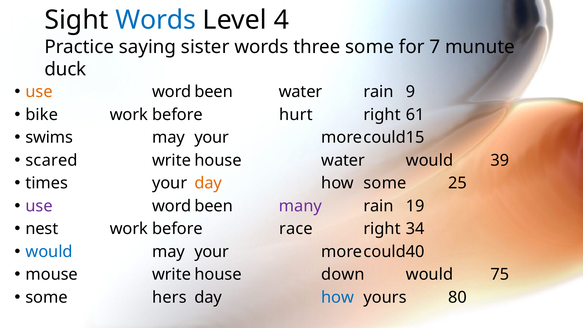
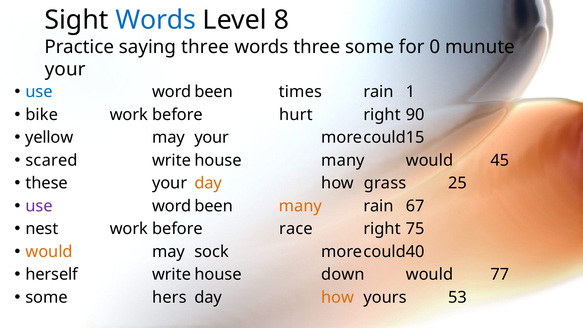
4: 4 -> 8 (281, 20)
saying sister: sister -> three (205, 47)
7: 7 -> 0 (435, 47)
duck: duck -> your (65, 69)
use colour: orange -> blue (39, 92)
water: water -> times (300, 92)
9: 9 -> 1 (411, 92)
61: 61 -> 90 (415, 115)
swims: swims -> yellow (49, 137)
water: water -> many (343, 160)
39: 39 -> 45 (500, 160)
times: times -> these (47, 183)
how some: some -> grass (385, 183)
many colour: purple -> orange (300, 206)
19: 19 -> 67 (415, 206)
34: 34 -> 75 (415, 229)
would colour: blue -> orange (49, 252)
your: your -> sock (212, 252)
mouse: mouse -> herself (52, 274)
75: 75 -> 77 (500, 274)
how colour: blue -> orange (338, 297)
80: 80 -> 53 (458, 297)
